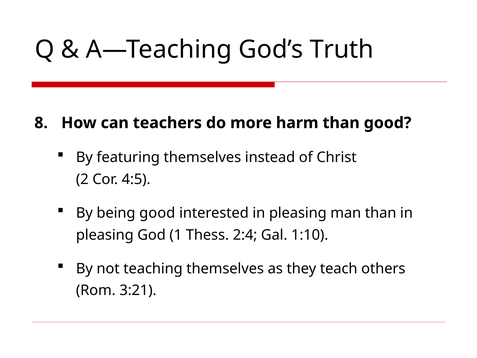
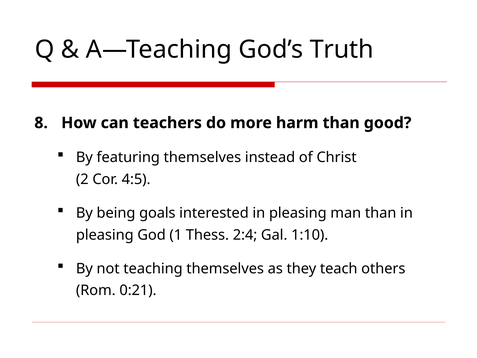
being good: good -> goals (157, 213)
3:21: 3:21 -> 0:21 (138, 290)
